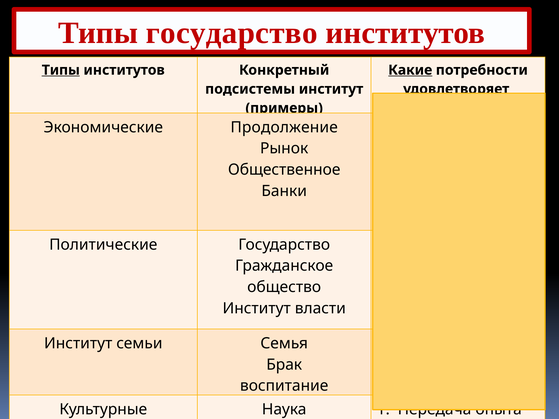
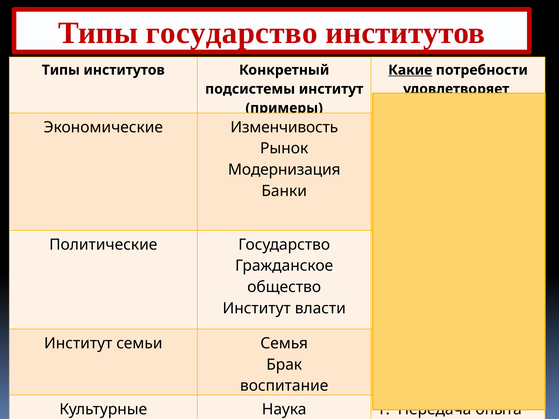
Типы underline: present -> none (61, 70)
Экономические Продолжение: Продолжение -> Изменчивость (284, 127)
Общественное: Общественное -> Модернизация (284, 170)
